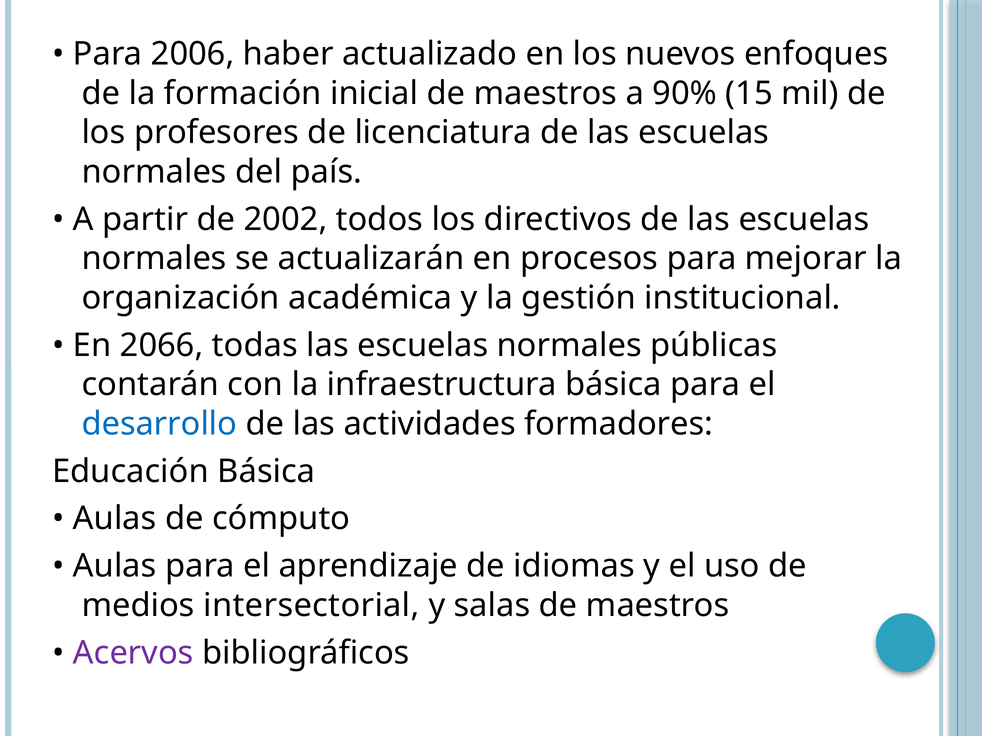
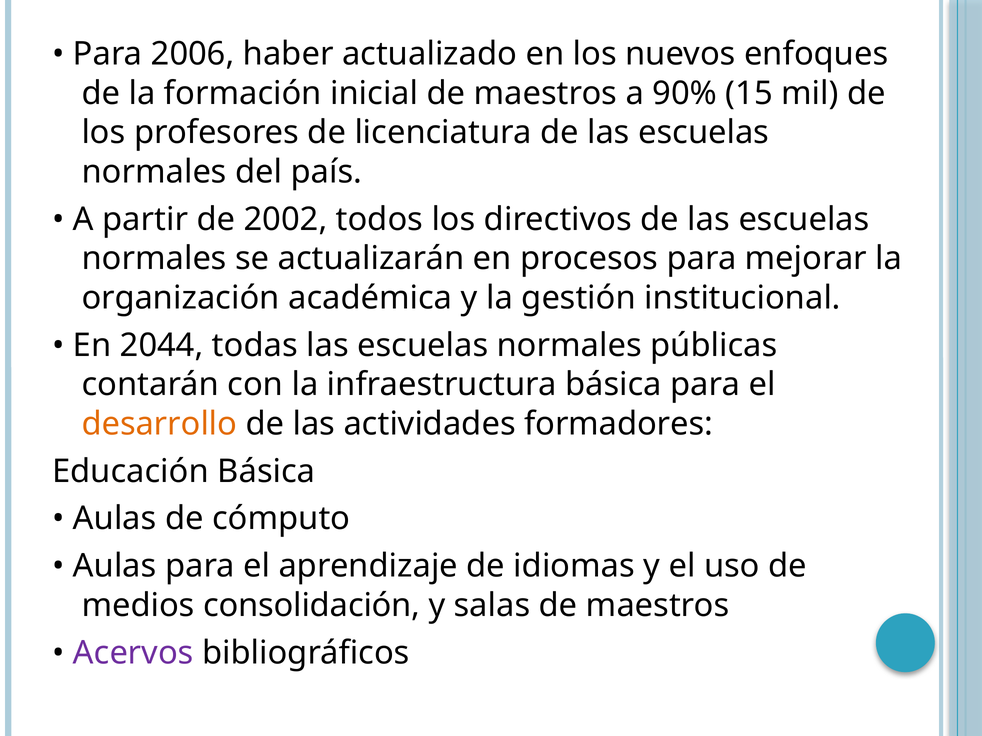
2066: 2066 -> 2044 (162, 346)
desarrollo colour: blue -> orange (159, 424)
intersectorial: intersectorial -> consolidación (312, 606)
